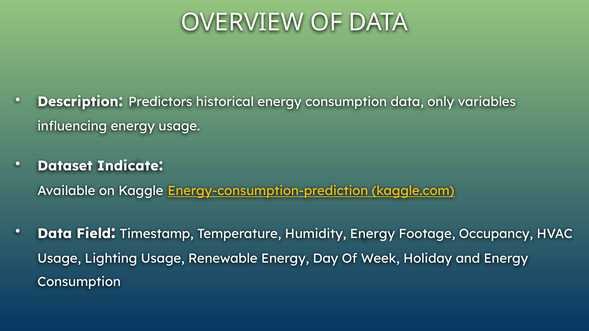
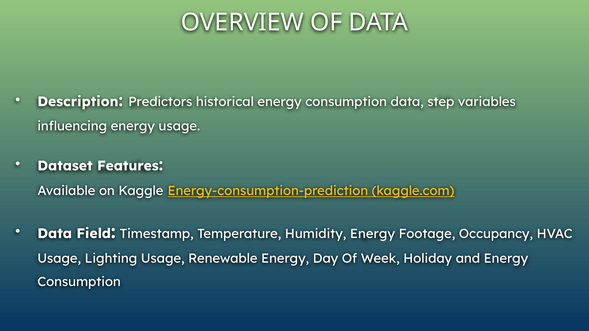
only: only -> step (441, 102)
Indicate: Indicate -> Features (128, 166)
